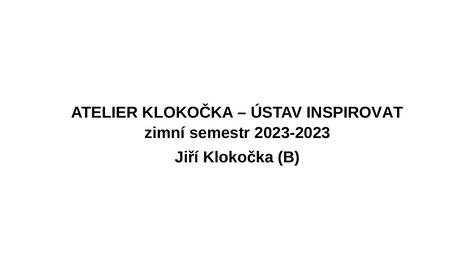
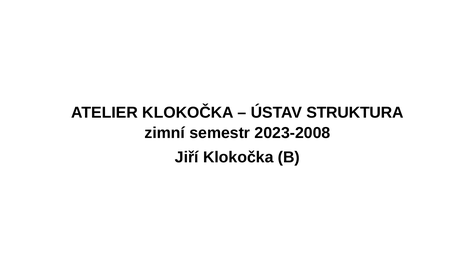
INSPIROVAT: INSPIROVAT -> STRUKTURA (355, 113)
2023-2023: 2023-2023 -> 2023-2008 (293, 133)
